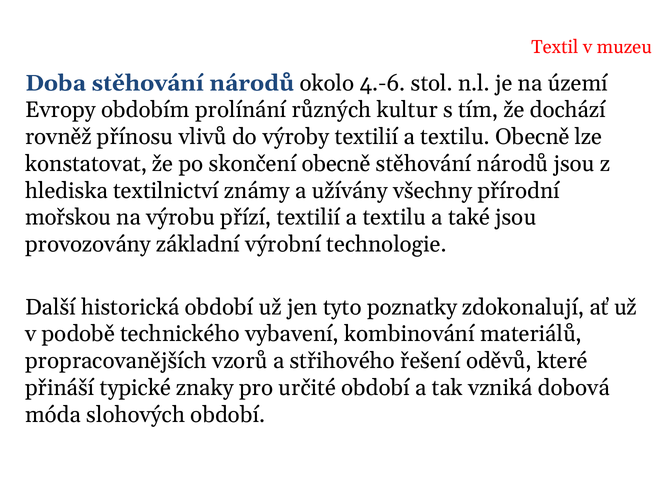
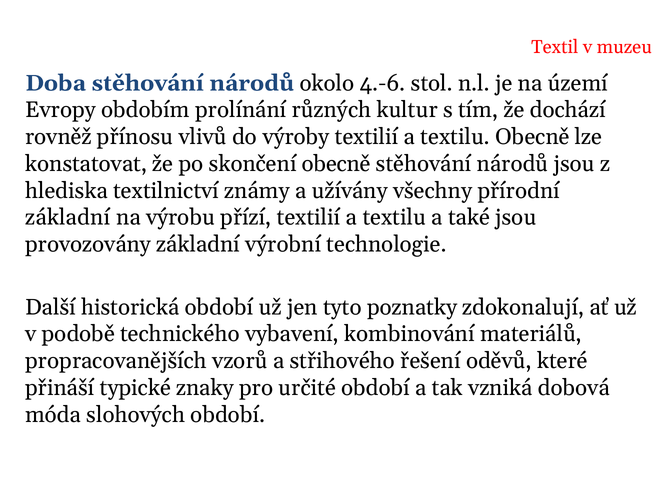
mořskou: mořskou -> základní (68, 218)
